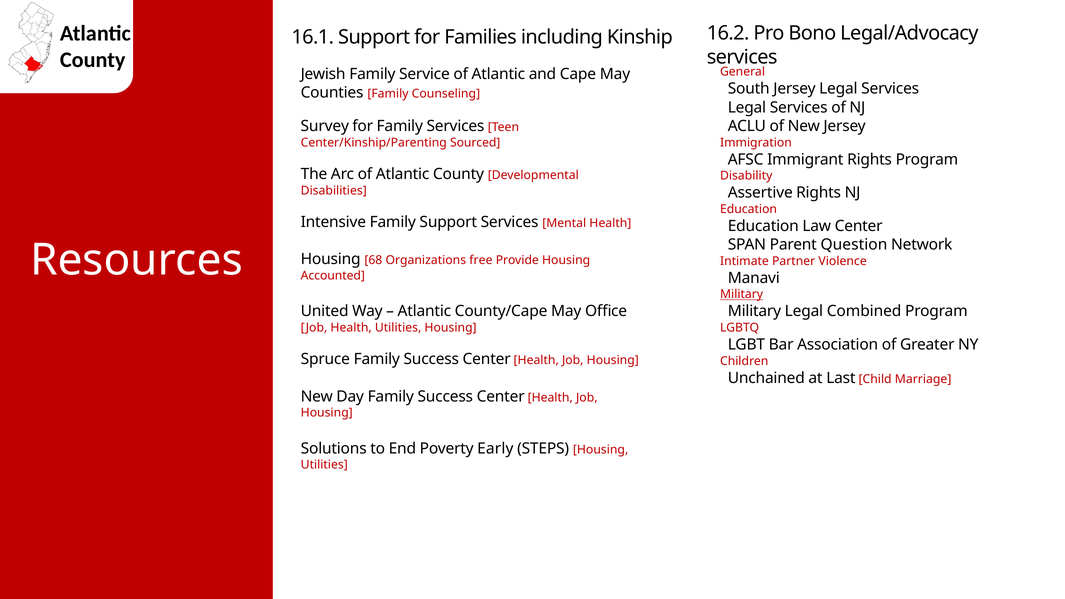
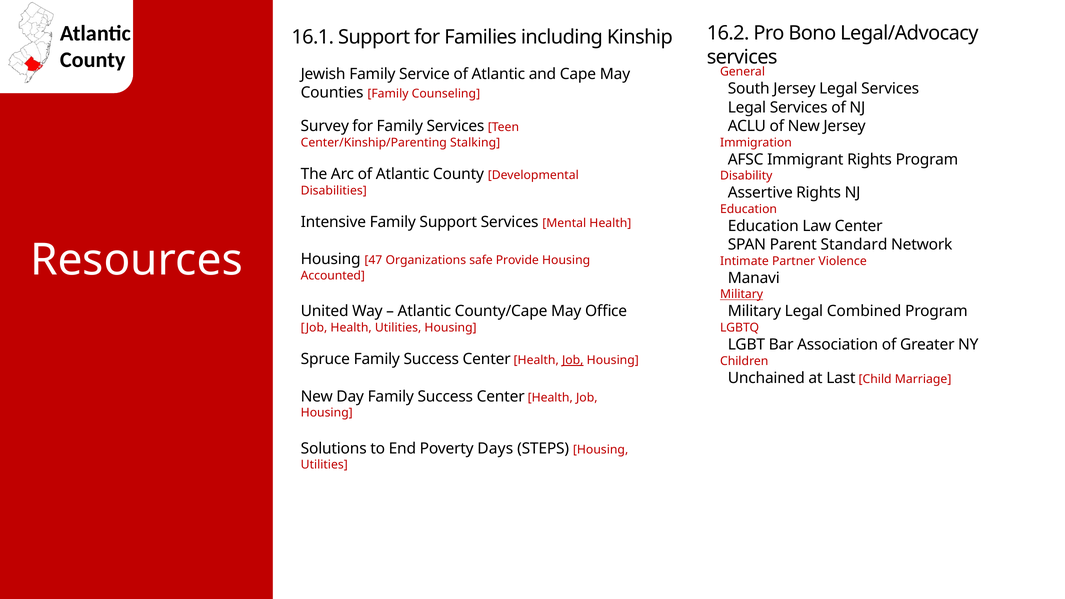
Sourced: Sourced -> Stalking (475, 143)
Question: Question -> Standard (854, 245)
68: 68 -> 47 (373, 260)
free: free -> safe (481, 260)
Job underline: none -> present (573, 360)
Early: Early -> Days (495, 449)
